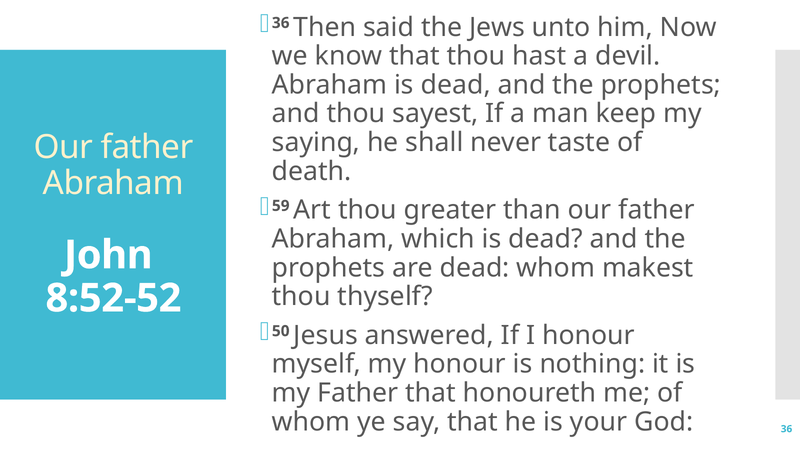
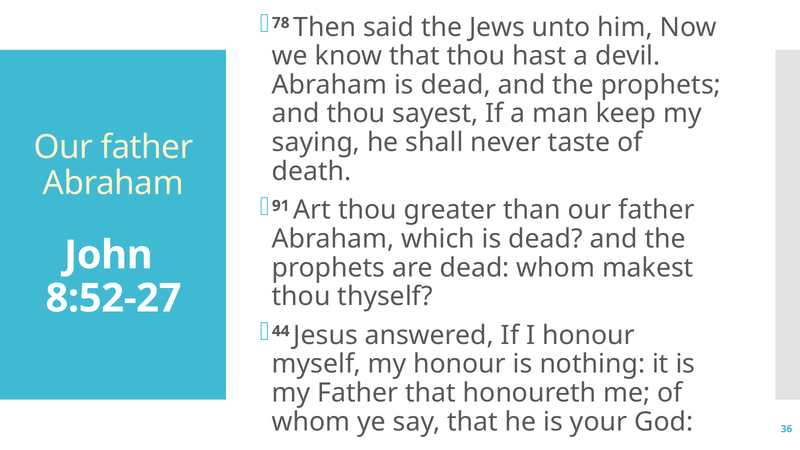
36: 36 -> 78 (281, 23)
59: 59 -> 91 (281, 206)
8:52-52: 8:52-52 -> 8:52-27 (113, 298)
50: 50 -> 44 (281, 331)
